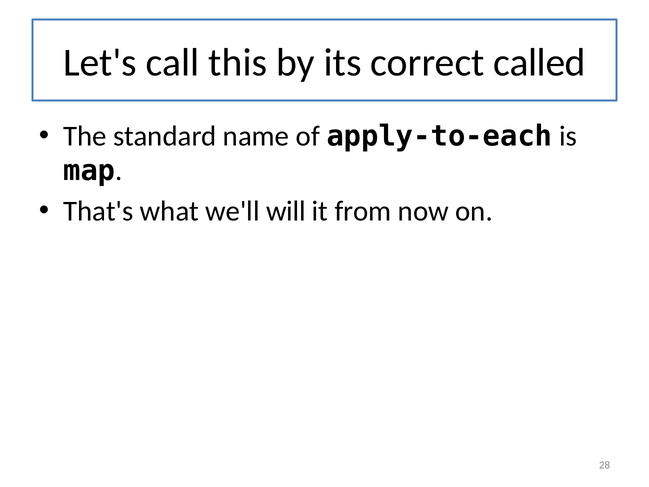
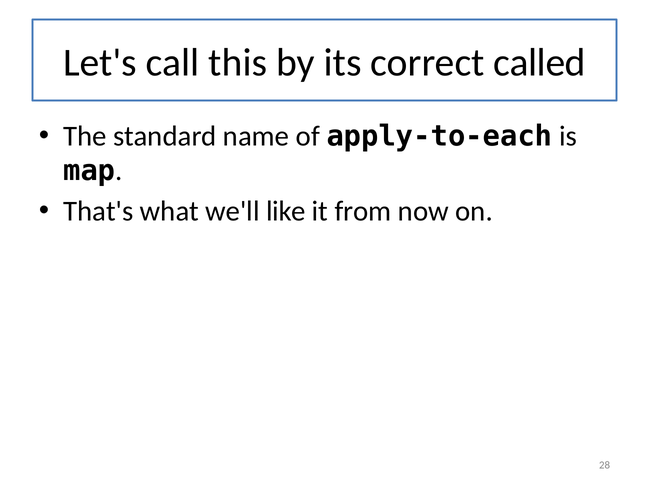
will: will -> like (286, 211)
